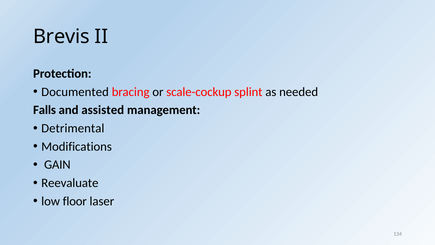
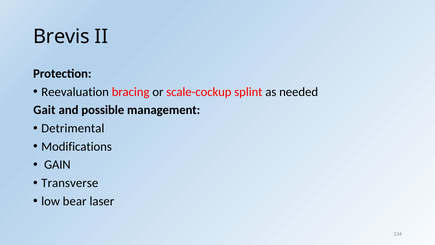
Documented: Documented -> Reevaluation (75, 92)
Falls: Falls -> Gait (44, 110)
assisted: assisted -> possible (103, 110)
Reevaluate: Reevaluate -> Transverse (70, 183)
floor: floor -> bear (75, 201)
